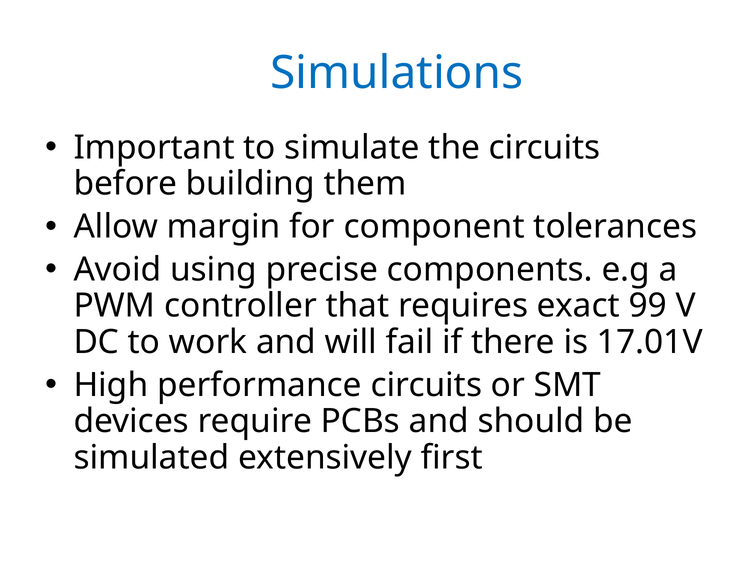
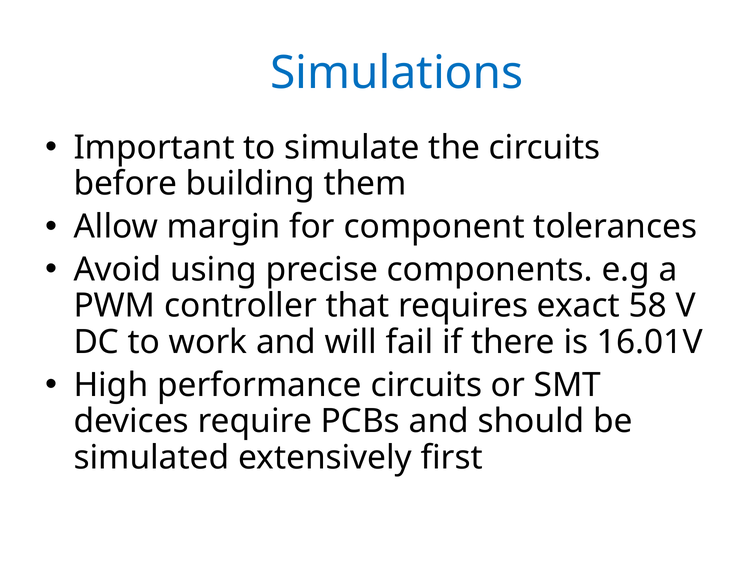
99: 99 -> 58 (648, 306)
17.01V: 17.01V -> 16.01V (650, 342)
